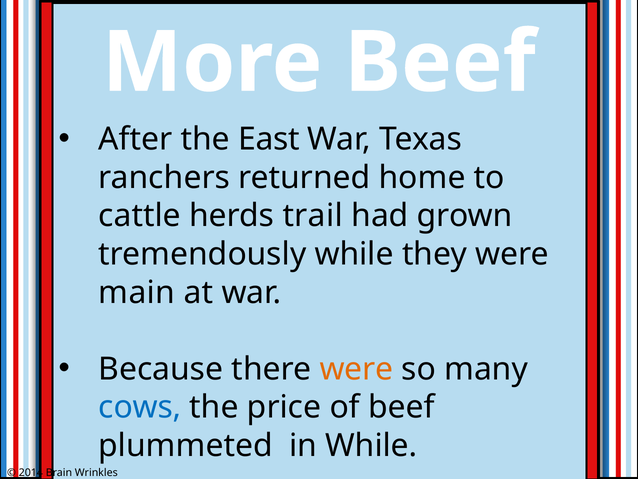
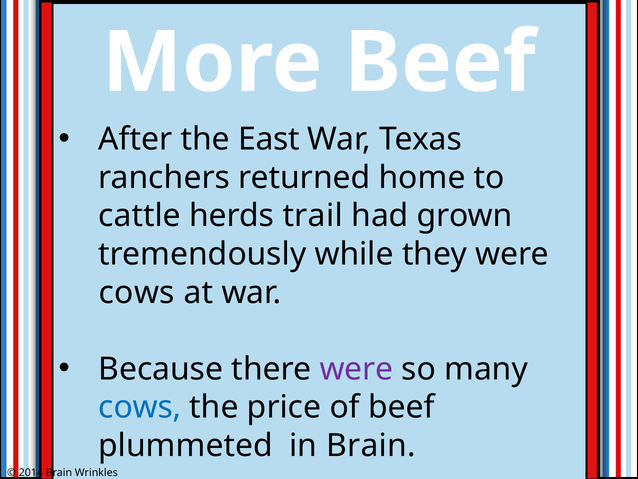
main: main -> cows (137, 292)
were colour: orange -> purple (356, 369)
in While: While -> Brain (371, 445)
